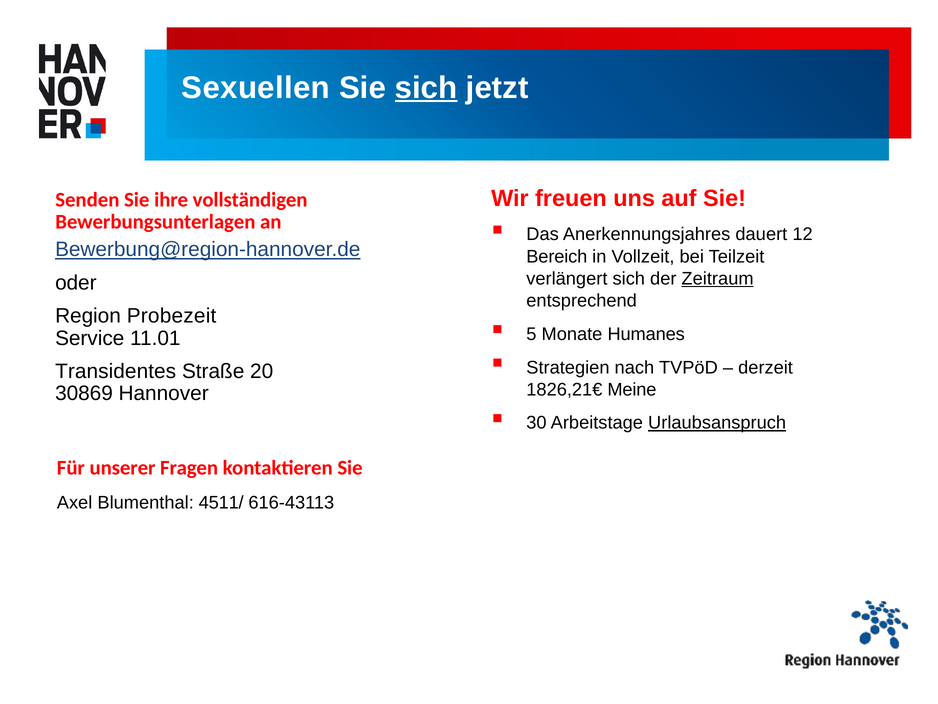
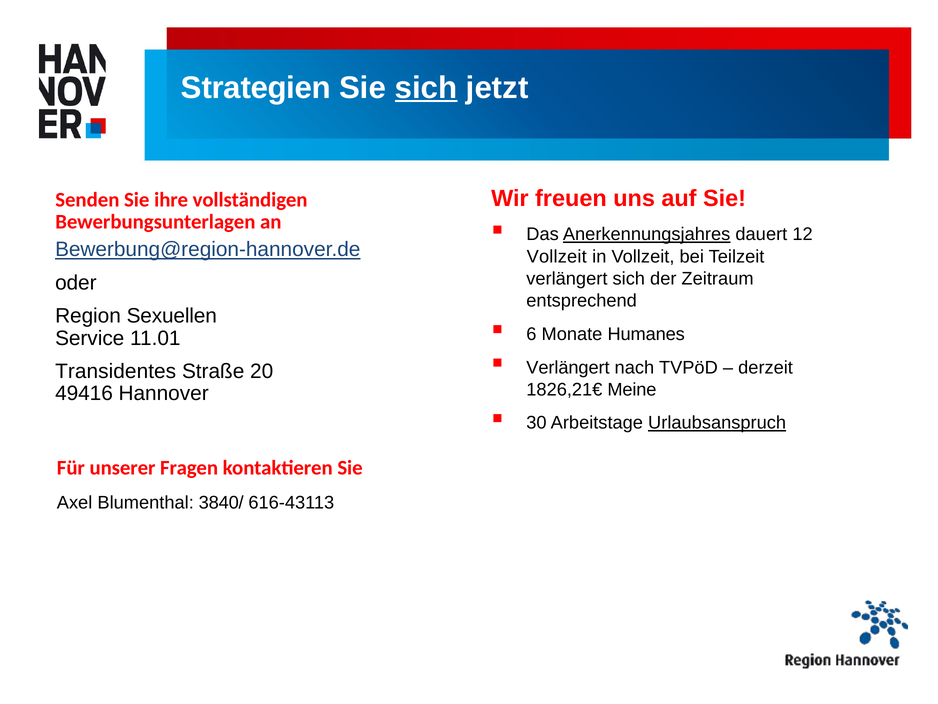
Sexuellen: Sexuellen -> Strategien (256, 88)
Anerkennungsjahres underline: none -> present (647, 234)
Bereich: Bereich -> Vollzeit (557, 256)
Zeitraum underline: present -> none (718, 279)
Probezeit: Probezeit -> Sexuellen (172, 316)
5: 5 -> 6 (531, 334)
Strategien: Strategien -> Verlängert (568, 367)
30869: 30869 -> 49416 (84, 393)
4511/: 4511/ -> 3840/ (221, 502)
